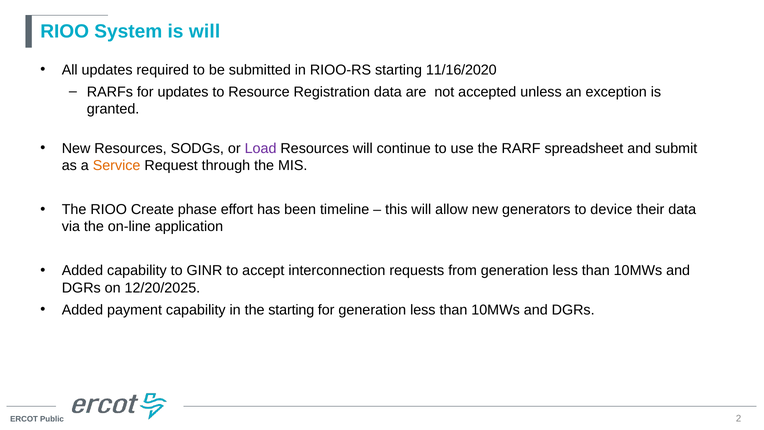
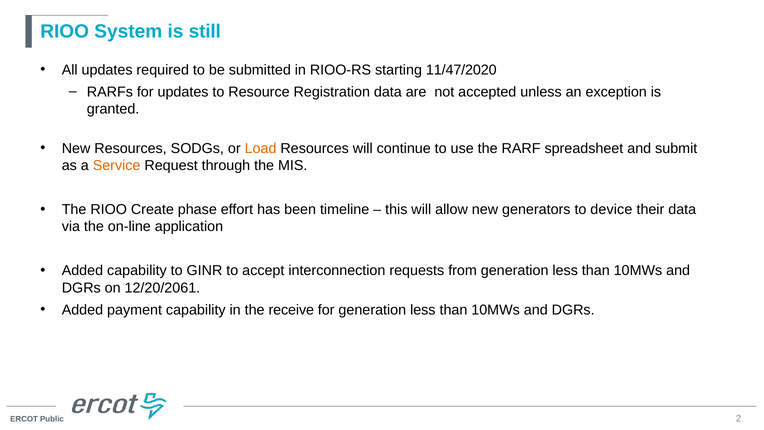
is will: will -> still (205, 31)
11/16/2020: 11/16/2020 -> 11/47/2020 (461, 70)
Load colour: purple -> orange (261, 148)
12/20/2025: 12/20/2025 -> 12/20/2061 (162, 288)
the starting: starting -> receive (291, 310)
